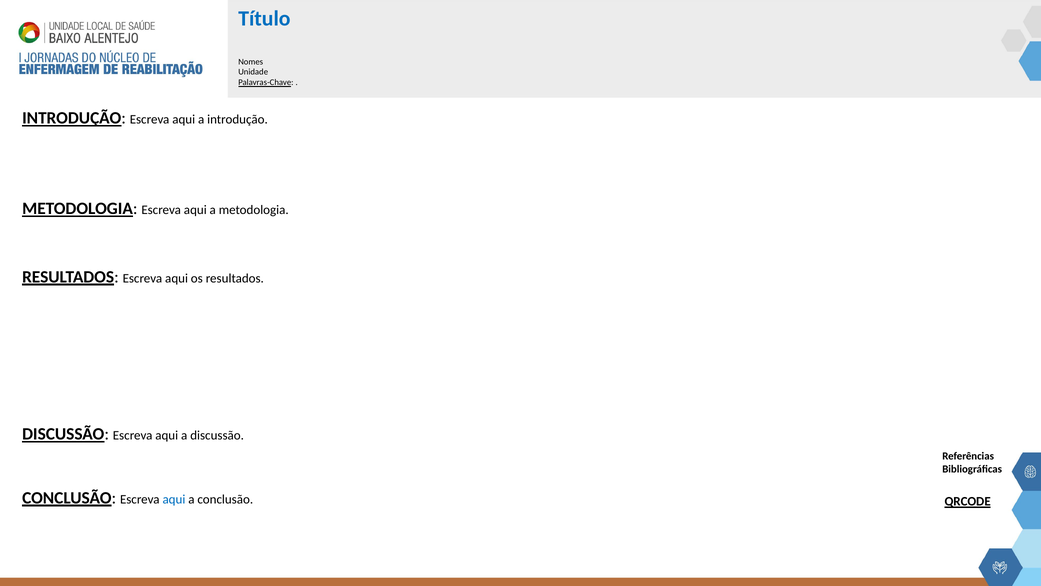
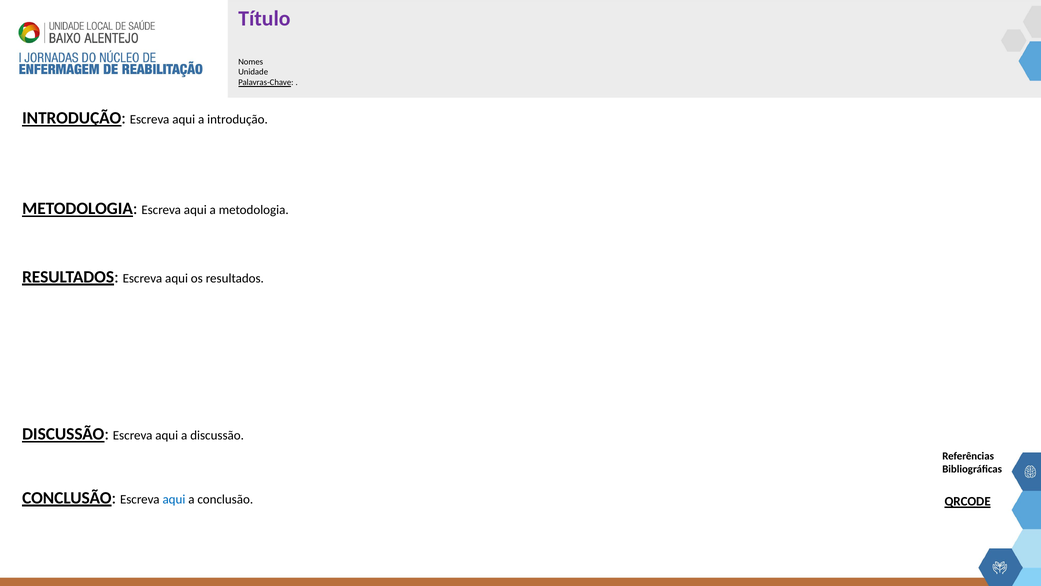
Título colour: blue -> purple (264, 18)
